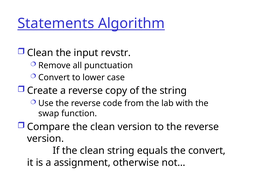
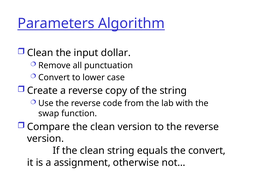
Statements: Statements -> Parameters (56, 23)
revstr: revstr -> dollar (116, 53)
